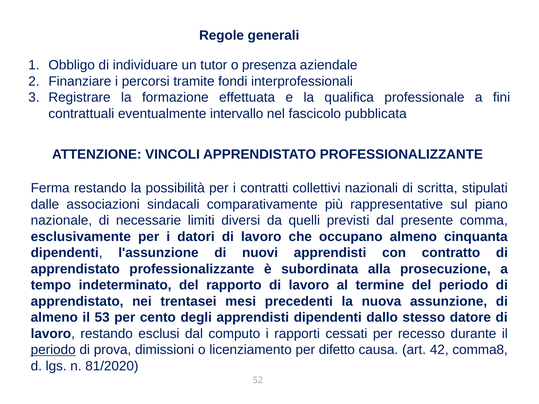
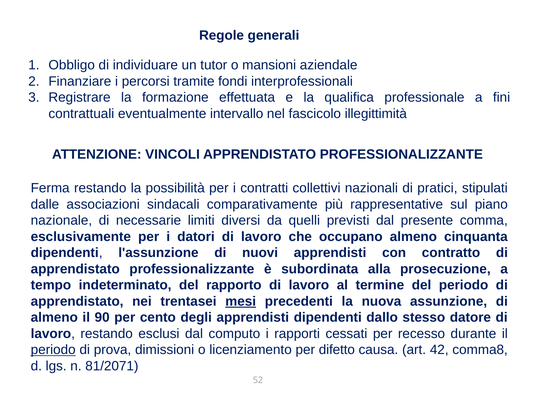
presenza: presenza -> mansioni (269, 65)
pubblicata: pubblicata -> illegittimità (376, 114)
scritta: scritta -> pratici (437, 188)
mesi underline: none -> present (241, 302)
53: 53 -> 90 (102, 318)
81/2020: 81/2020 -> 81/2071 (112, 366)
